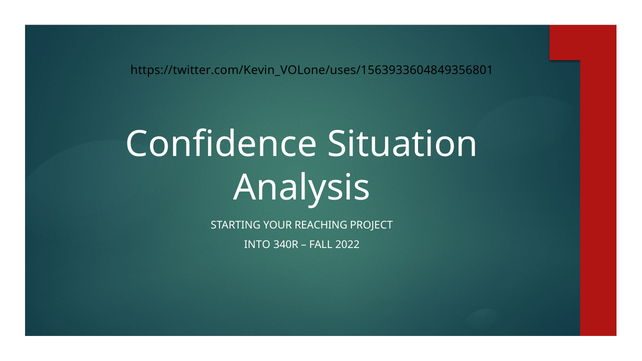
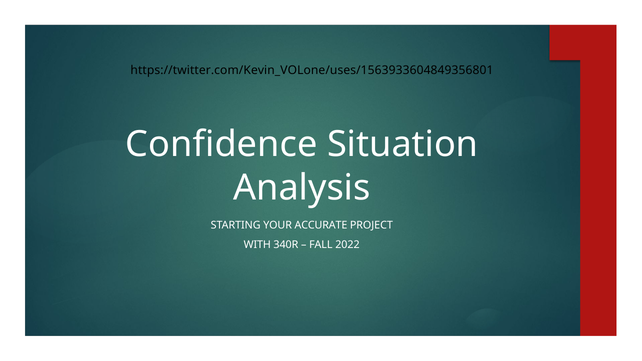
REACHING: REACHING -> ACCURATE (321, 225)
INTO: INTO -> WITH (257, 245)
